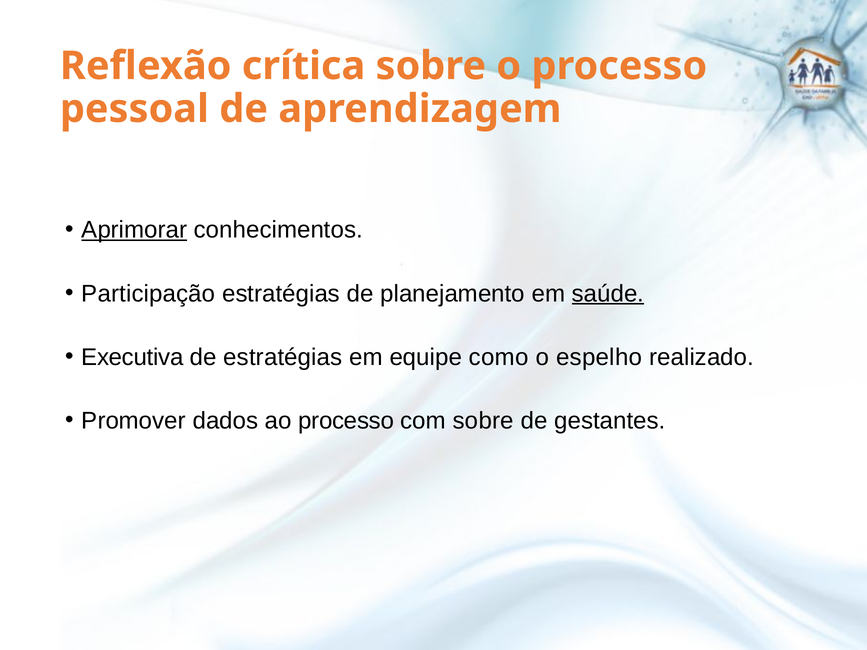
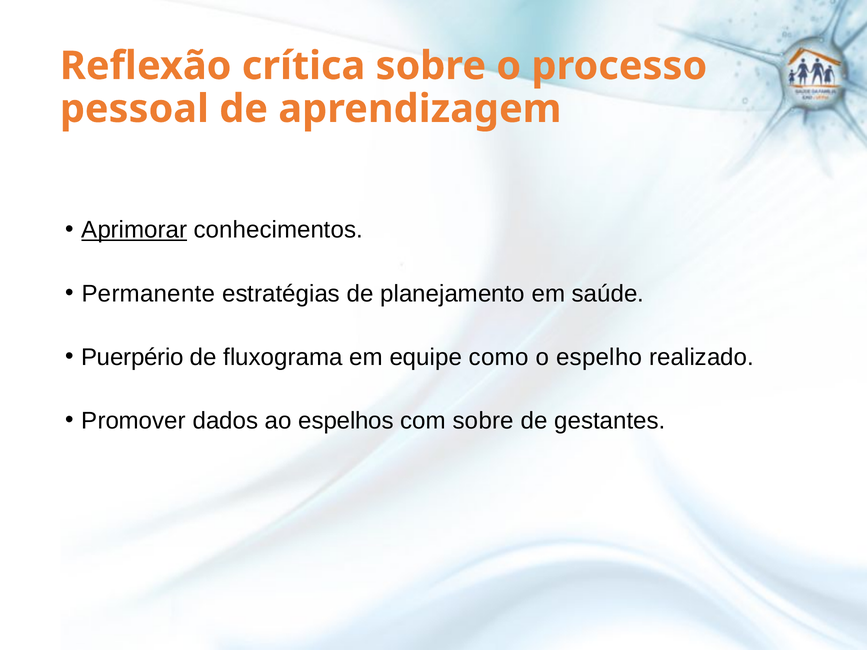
Participação: Participação -> Permanente (148, 294)
saúde underline: present -> none (608, 294)
Executiva: Executiva -> Puerpério (132, 357)
de estratégias: estratégias -> fluxograma (283, 357)
ao processo: processo -> espelhos (346, 421)
